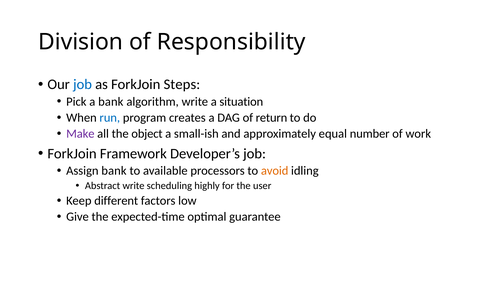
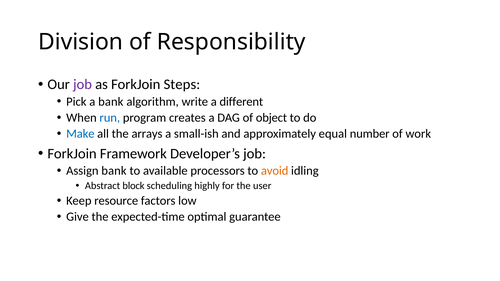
job colour: blue -> purple (83, 85)
situation: situation -> different (241, 102)
return: return -> object (271, 118)
Make colour: purple -> blue (80, 134)
object: object -> arrays (147, 134)
Abstract write: write -> block (134, 186)
different: different -> resource (116, 201)
